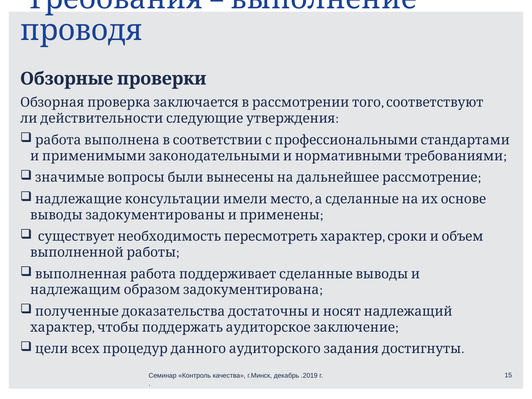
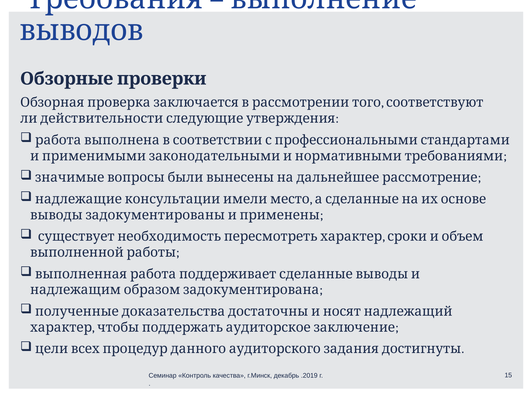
проводя: проводя -> выводов (82, 31)
